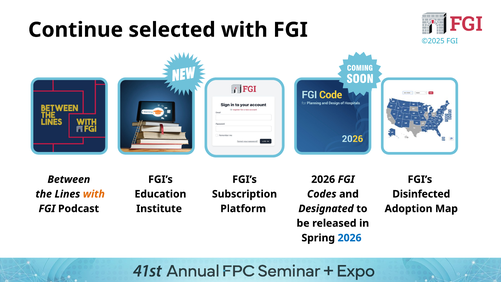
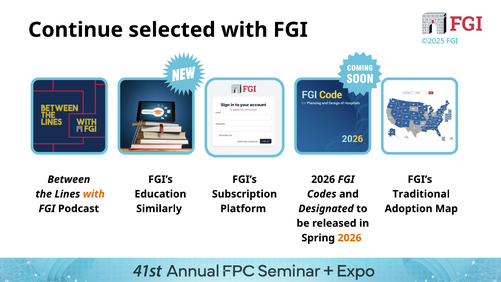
Disinfected: Disinfected -> Traditional (421, 194)
Institute: Institute -> Similarly (159, 209)
2026 colour: blue -> orange (350, 238)
